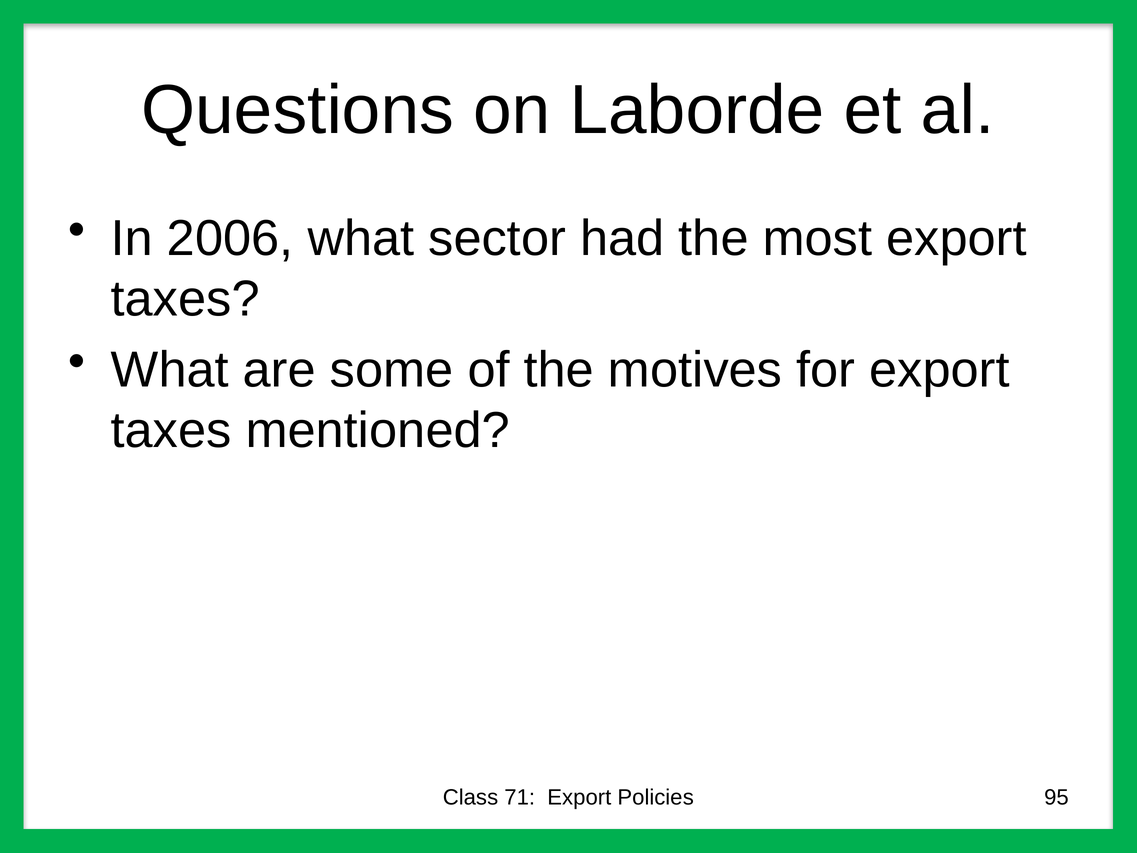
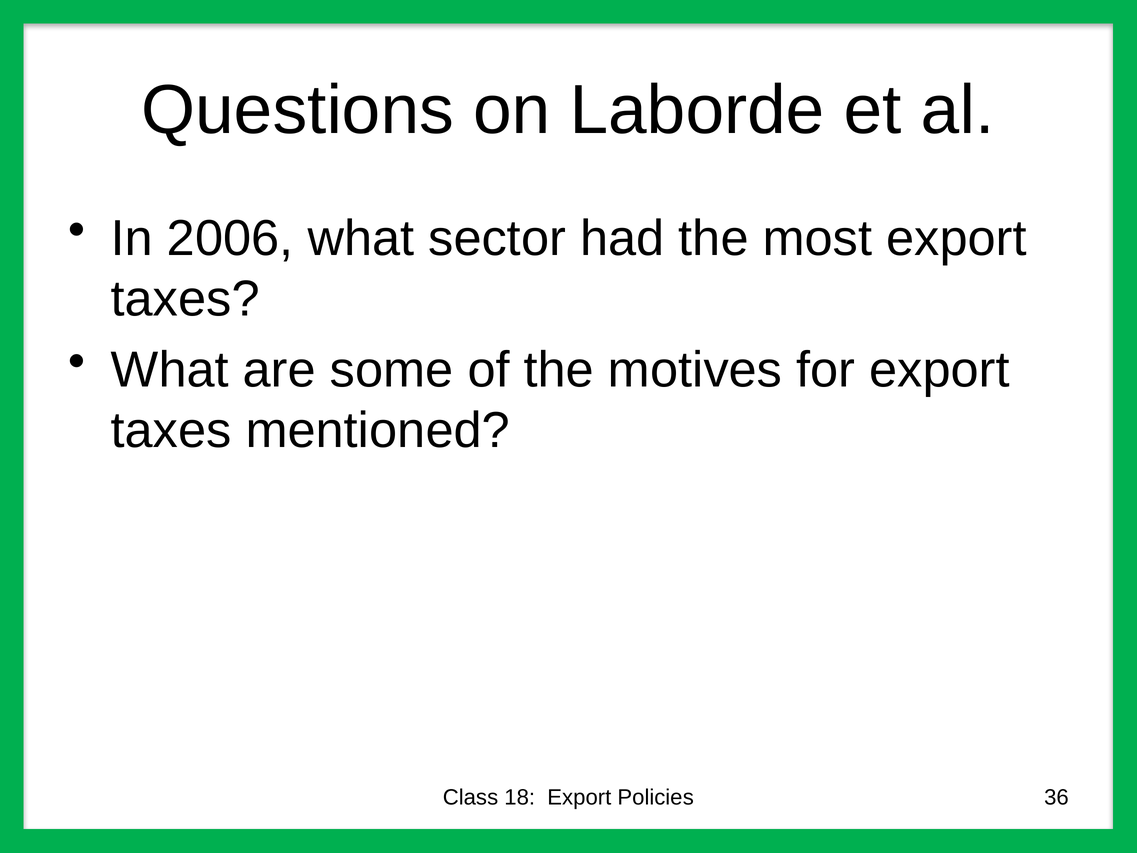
71: 71 -> 18 (520, 797)
95: 95 -> 36 (1056, 797)
